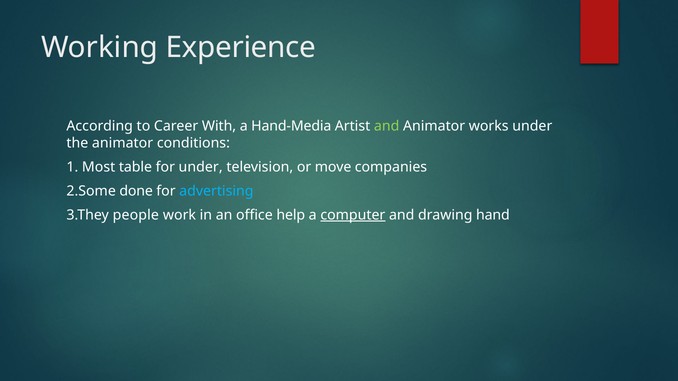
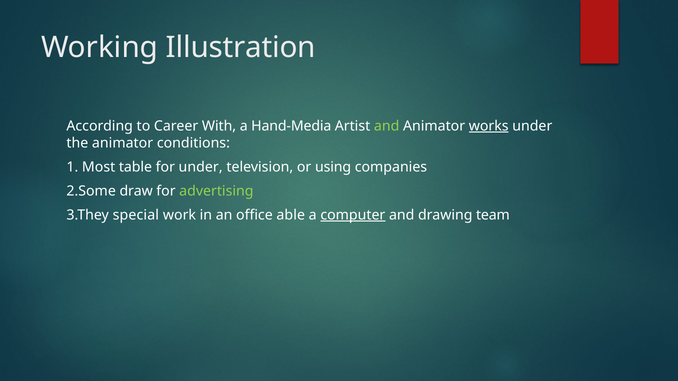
Experience: Experience -> Illustration (241, 48)
works underline: none -> present (489, 126)
move: move -> using (333, 167)
done: done -> draw (136, 191)
advertising colour: light blue -> light green (216, 191)
people: people -> special (136, 215)
help: help -> able (291, 215)
hand: hand -> team (493, 215)
